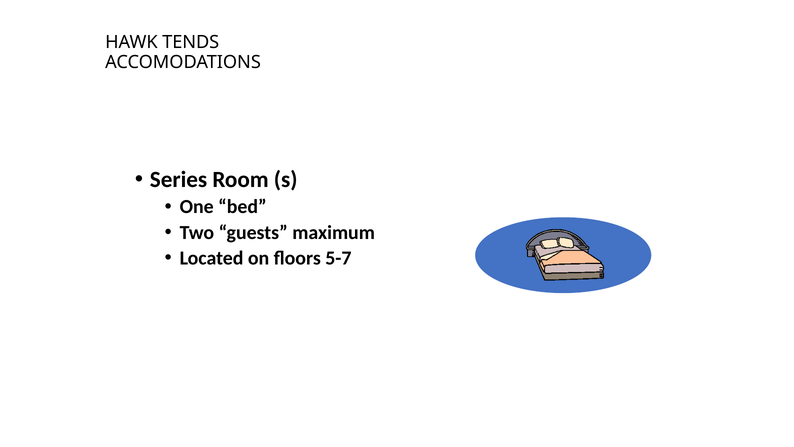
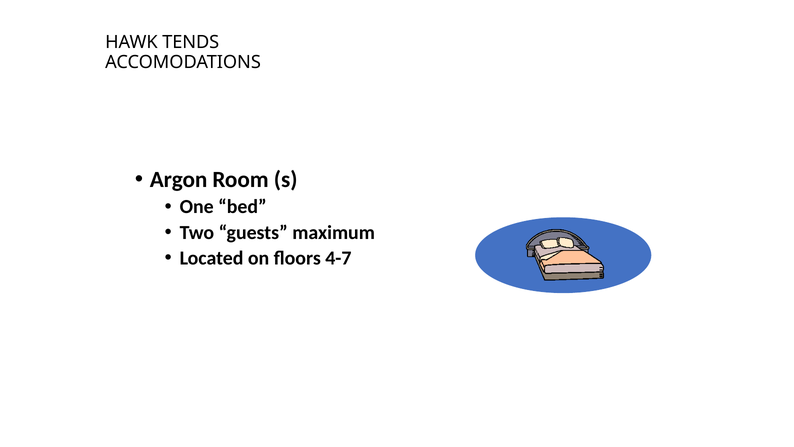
Series: Series -> Argon (179, 179)
5-7: 5-7 -> 4-7 (338, 258)
